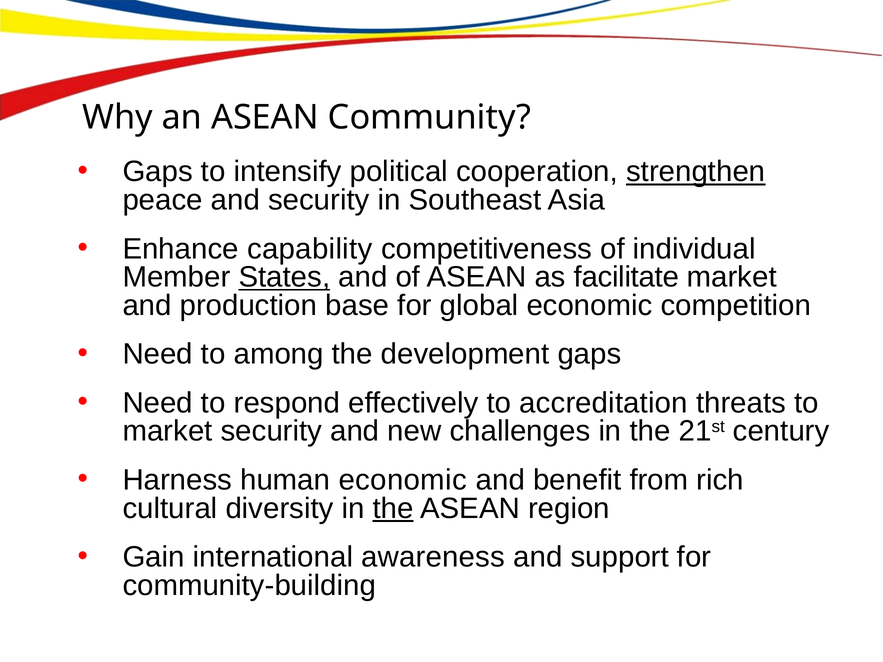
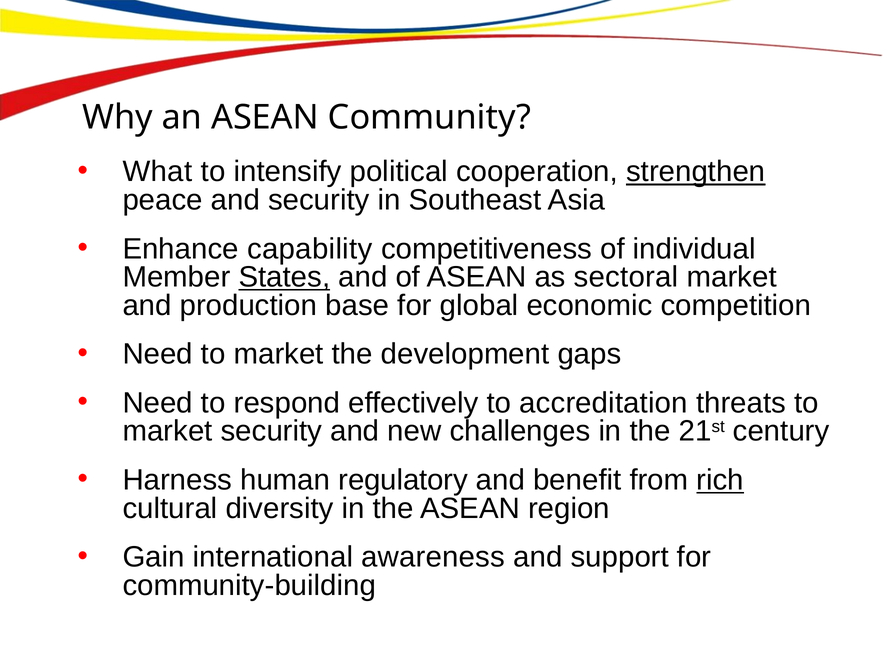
Gaps: Gaps -> What (158, 172)
facilitate: facilitate -> sectoral (626, 277)
Need to among: among -> market (279, 354)
human economic: economic -> regulatory (403, 480)
rich underline: none -> present (720, 480)
the underline: present -> none (393, 509)
